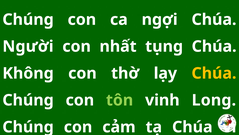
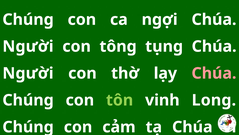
nhất: nhất -> tông (118, 46)
Không: Không -> Người (28, 73)
Chúa colour: yellow -> pink (214, 73)
